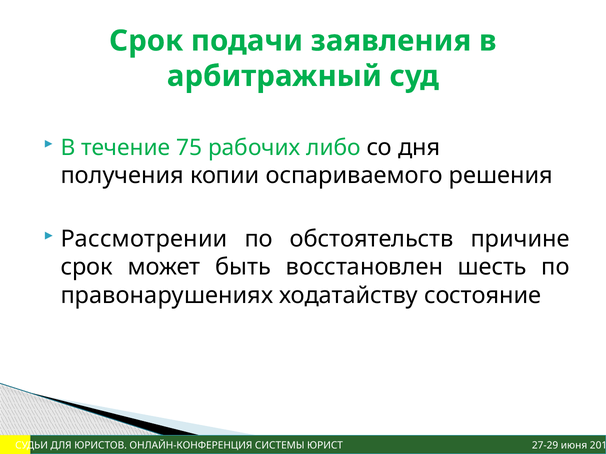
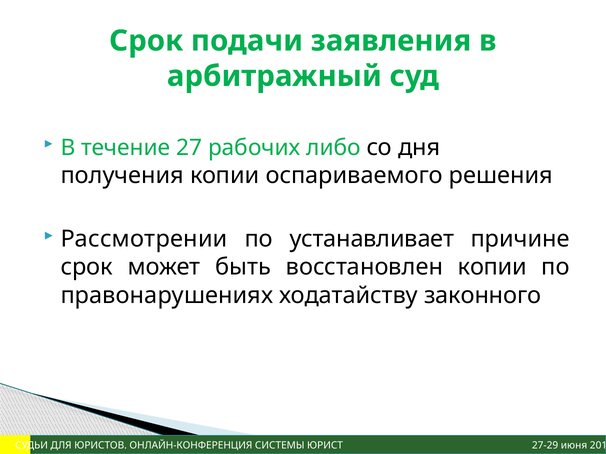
75: 75 -> 27 (189, 148)
обстоятельств: обстоятельств -> устанавливает (372, 239)
восстановлен шесть: шесть -> копии (492, 268)
состояние: состояние -> законного (483, 296)
